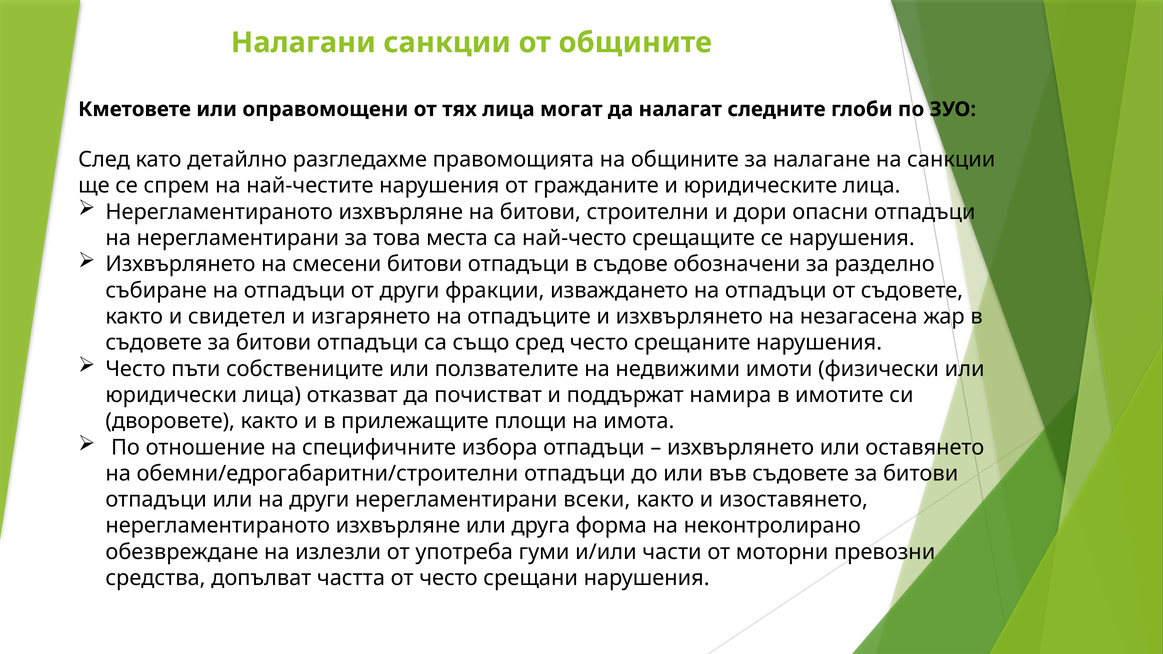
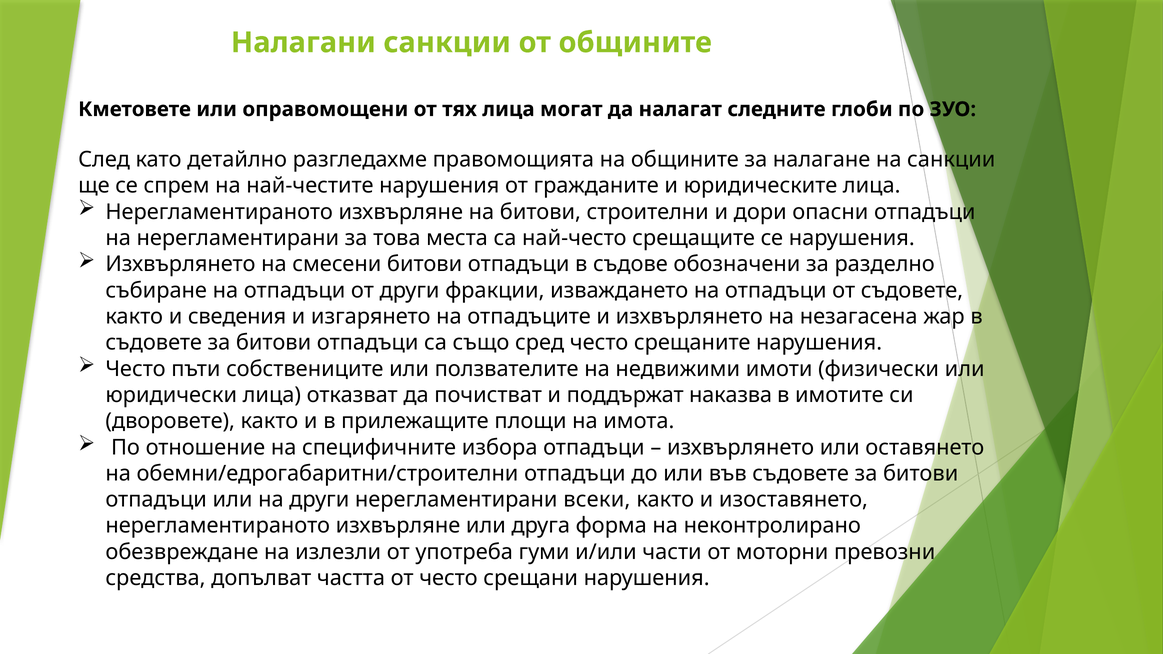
свидетел: свидетел -> сведения (237, 317)
намира: намира -> наказва (731, 395)
